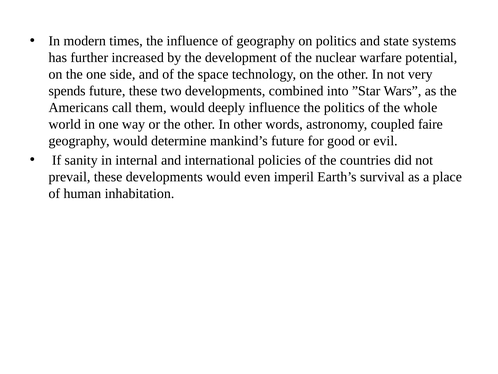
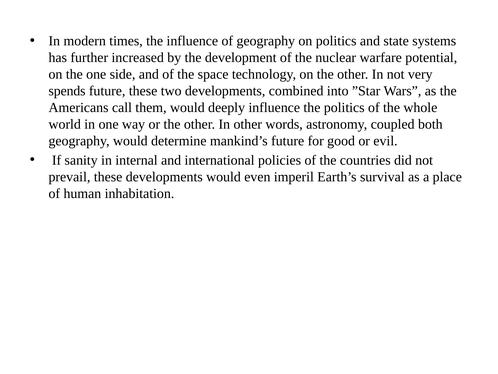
faire: faire -> both (430, 124)
